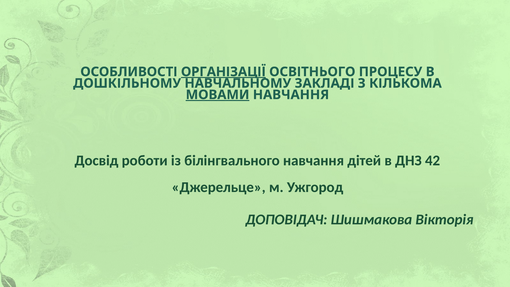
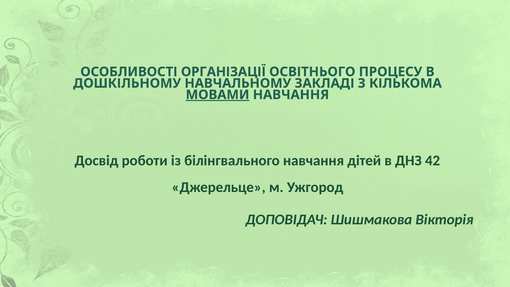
ОРГАНІЗАЦІЇ underline: present -> none (223, 72)
